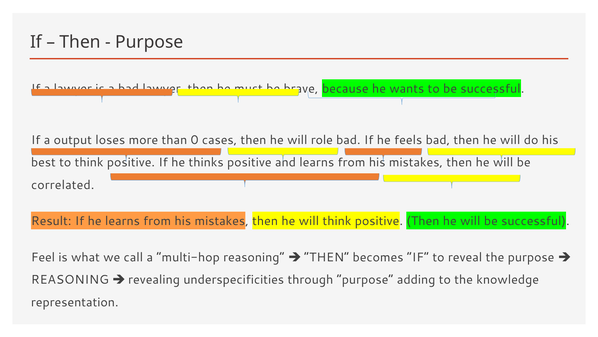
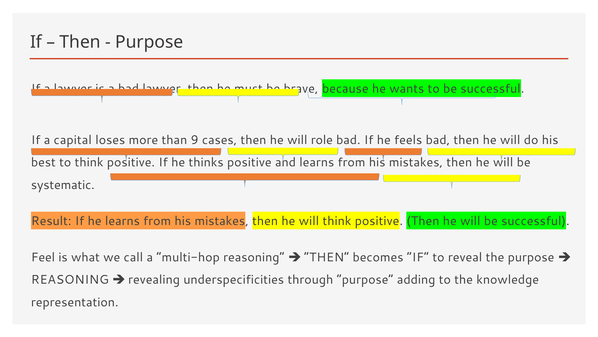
output: output -> capital (73, 140)
0: 0 -> 9 (195, 140)
correlated: correlated -> systematic (63, 185)
